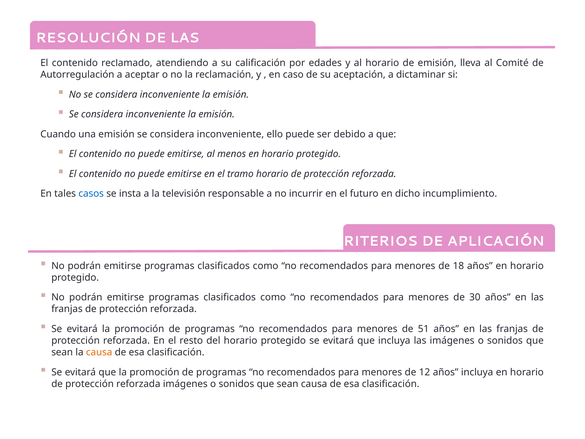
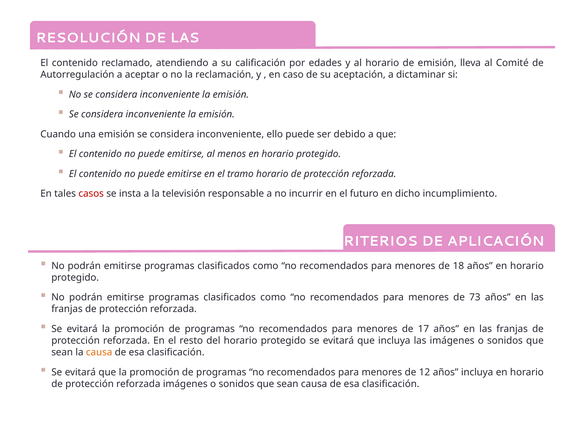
casos colour: blue -> red (91, 194)
30: 30 -> 73 (475, 297)
51: 51 -> 17 (423, 329)
